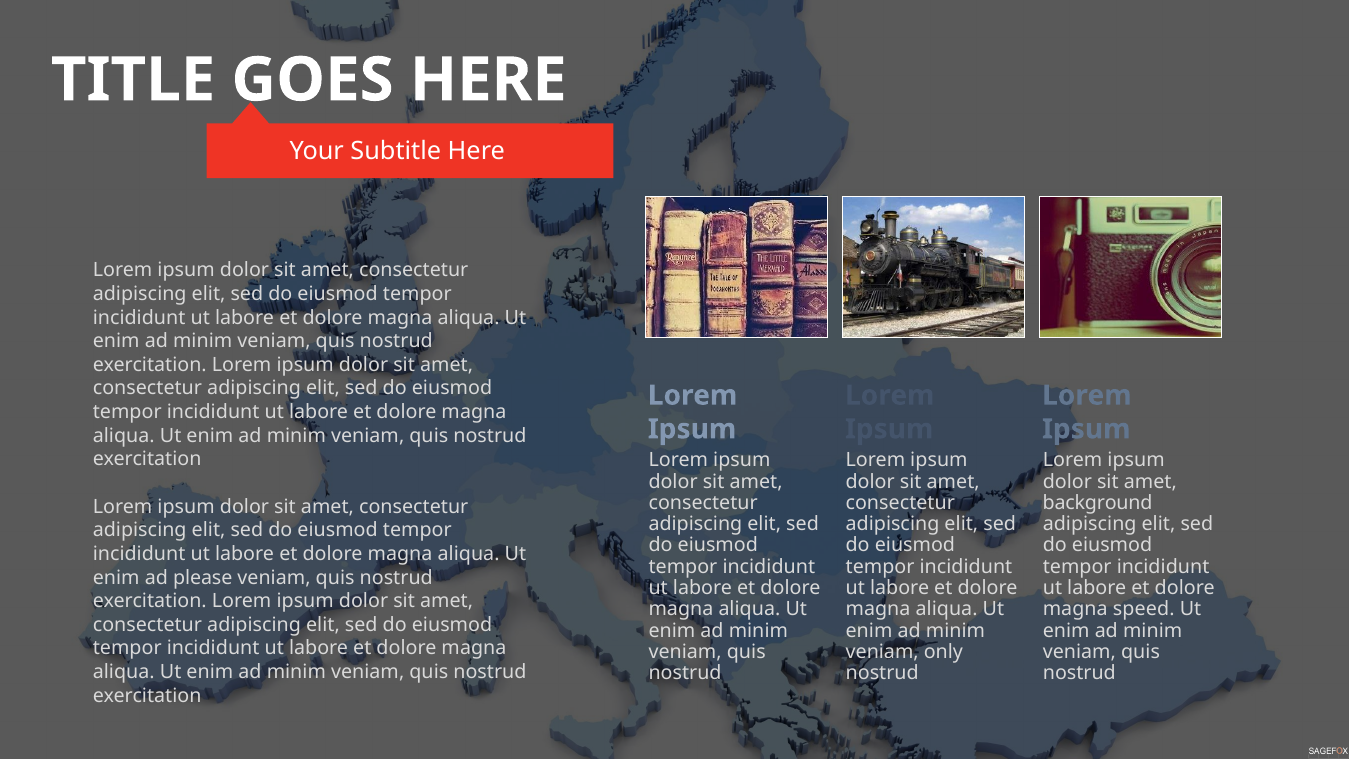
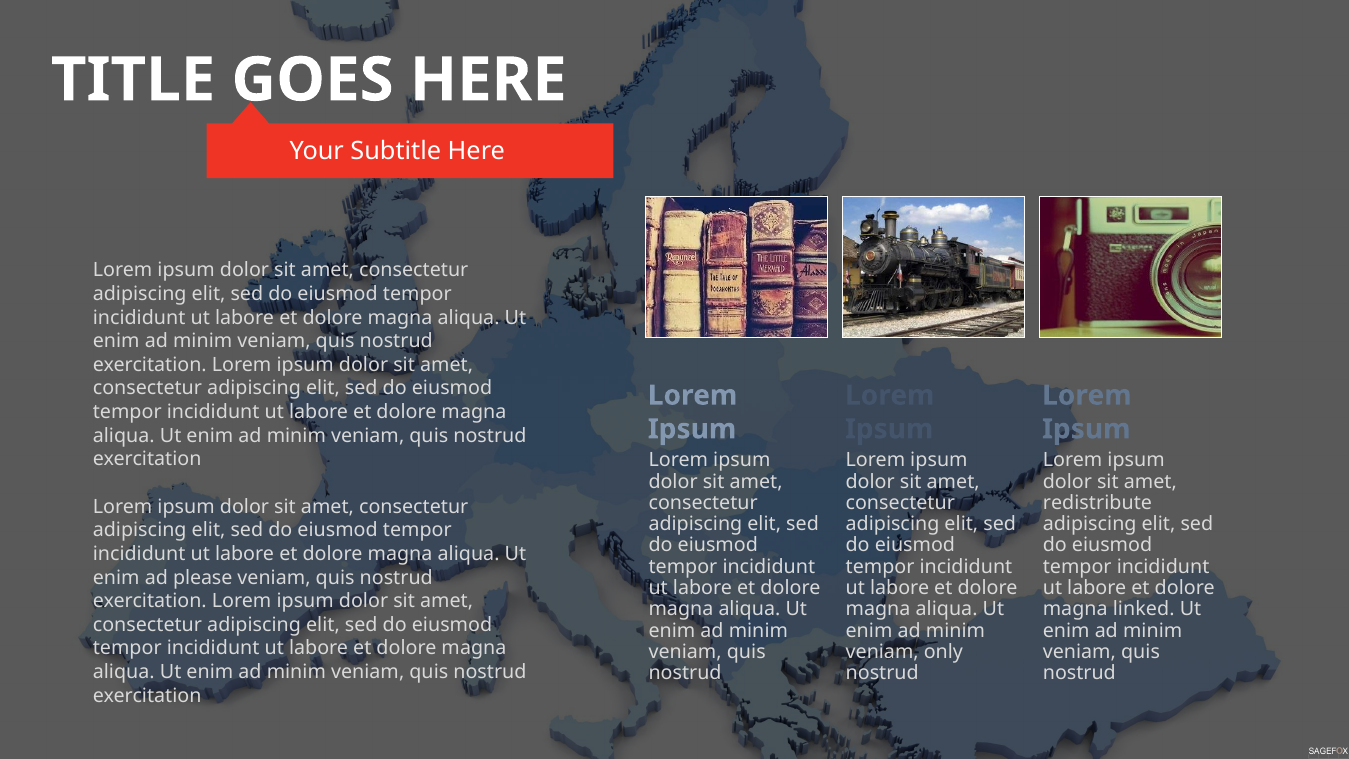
background: background -> redistribute (1097, 503)
speed: speed -> linked (1144, 609)
